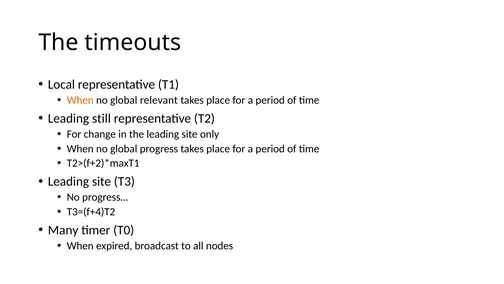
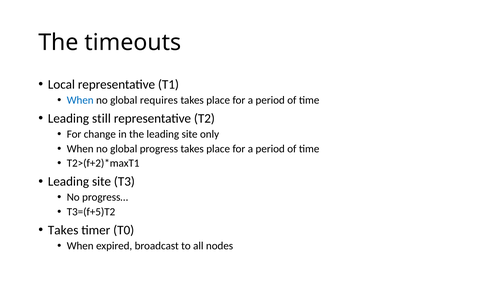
When colour: orange -> blue (80, 100)
relevant: relevant -> requires (159, 100)
T3=(f+4)T2: T3=(f+4)T2 -> T3=(f+5)T2 (91, 211)
Many: Many -> Takes (63, 230)
